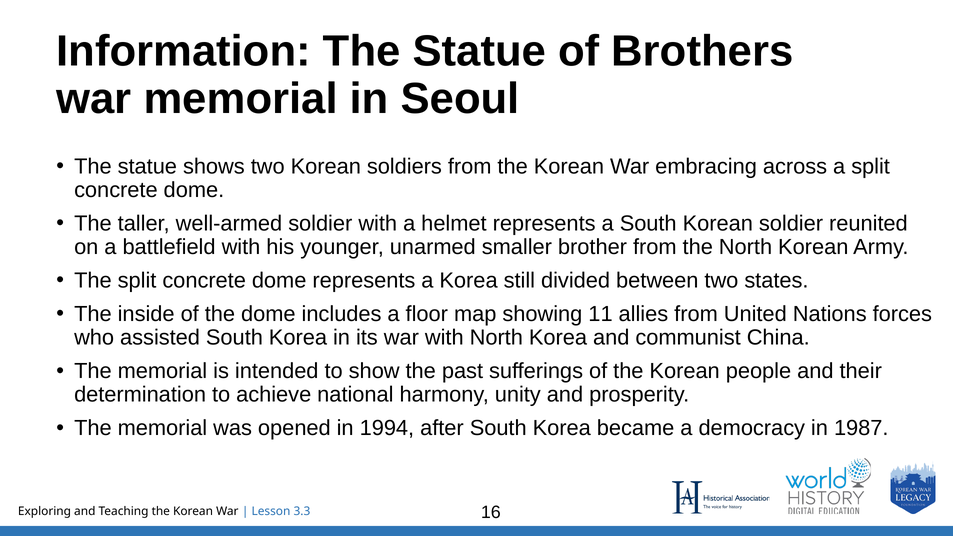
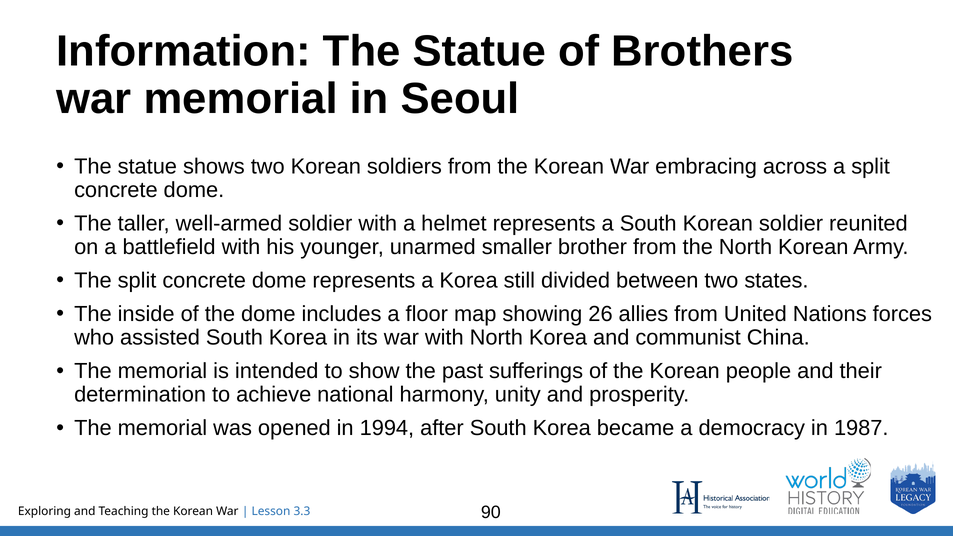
11: 11 -> 26 (601, 314)
16: 16 -> 90 (491, 512)
